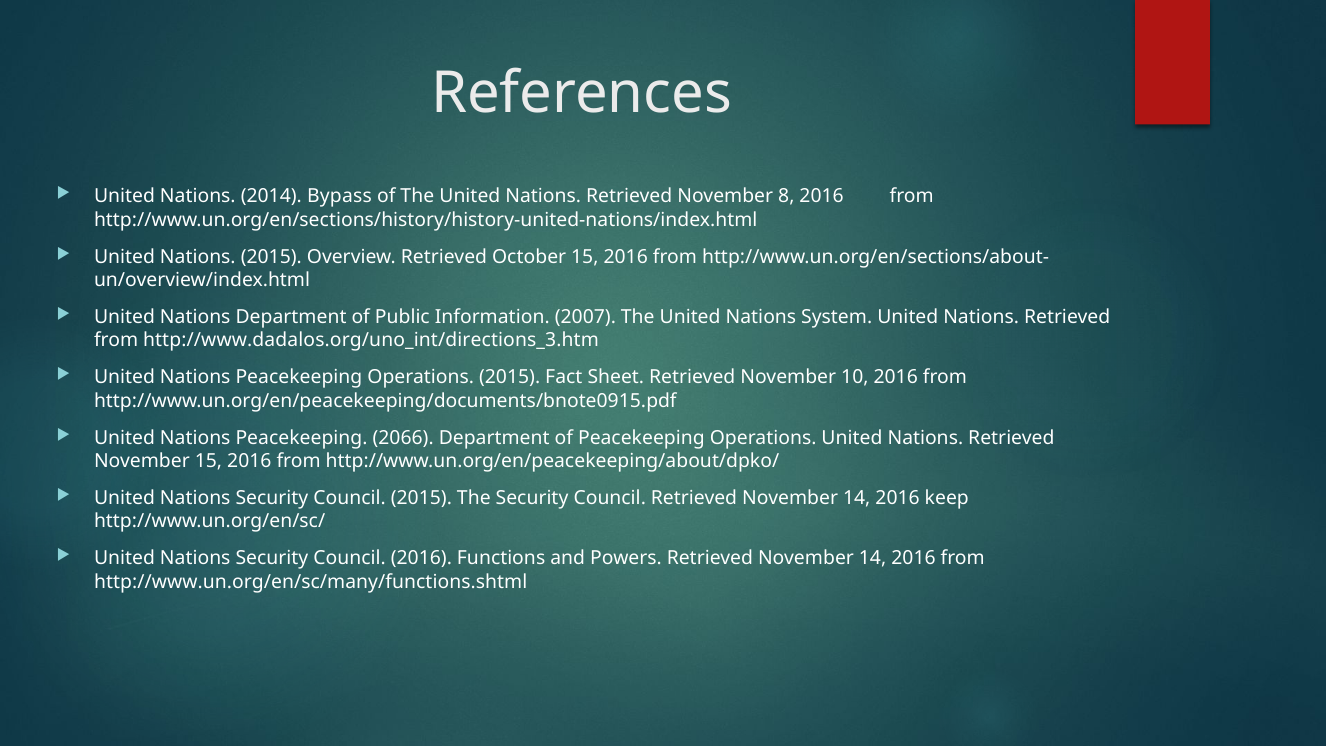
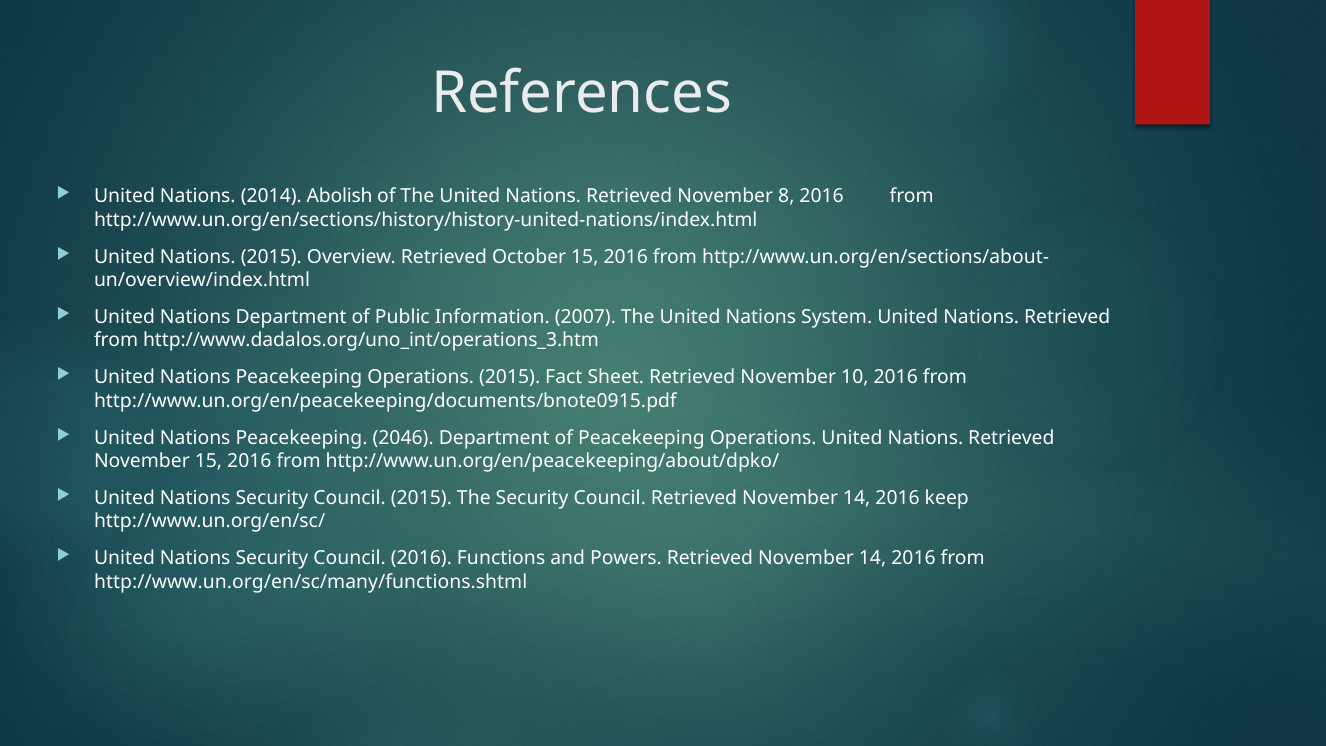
Bypass: Bypass -> Abolish (340, 196)
http://www.dadalos.org/uno_int/directions_3.htm: http://www.dadalos.org/uno_int/directions_3.htm -> http://www.dadalos.org/uno_int/operations_3.htm (371, 340)
2066: 2066 -> 2046 (403, 438)
